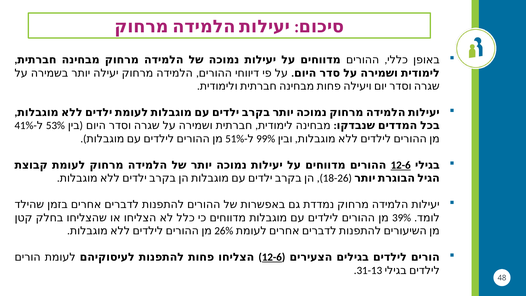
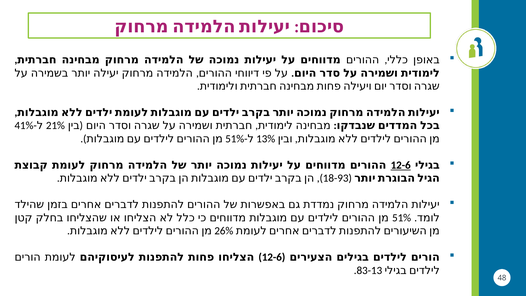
53%: 53% -> 21% (55, 126)
99%: 99% -> 13% (266, 139)
18-26: 18-26 -> 18-93 (336, 178)
39%: 39% -> 51% (402, 218)
12-6 underline: present -> none (272, 257)
31-13: 31-13 -> 83-13 (369, 270)
